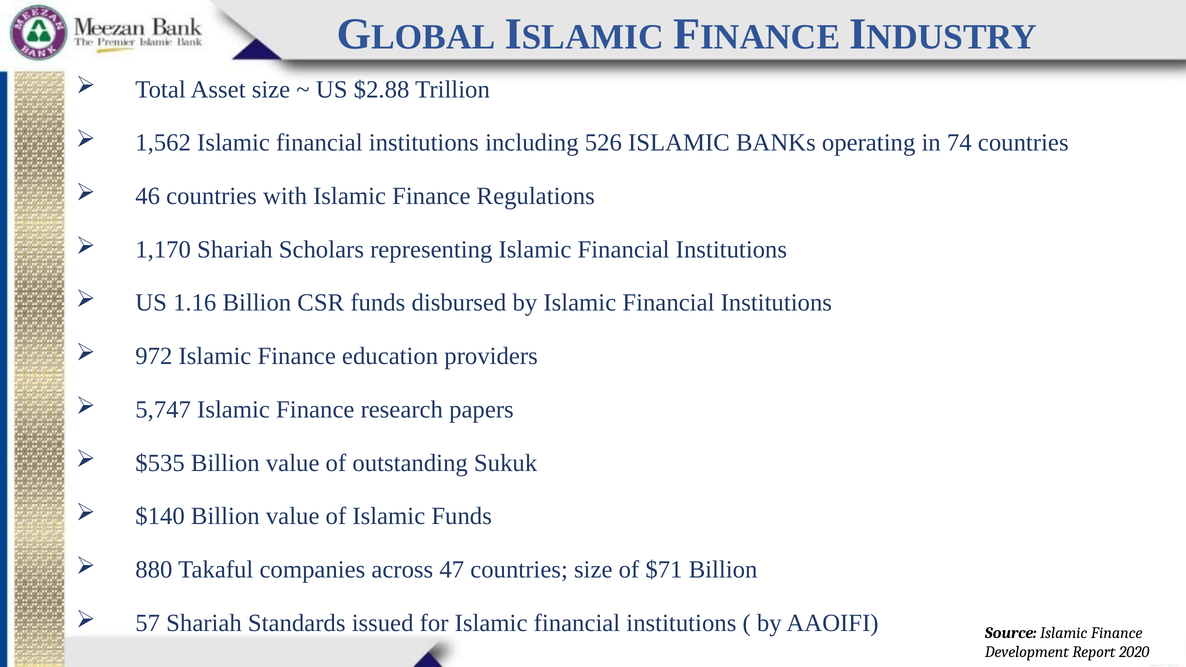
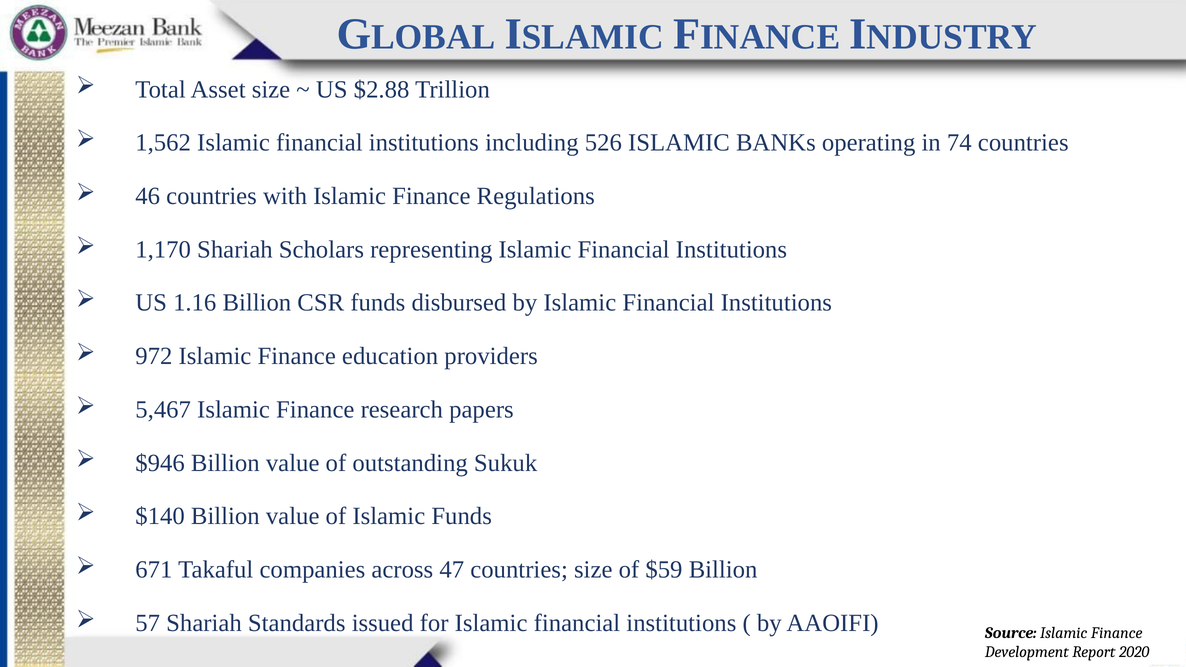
5,747: 5,747 -> 5,467 (163, 410)
$535: $535 -> $946 (160, 463)
880: 880 -> 671 (154, 570)
$71: $71 -> $59 (664, 570)
